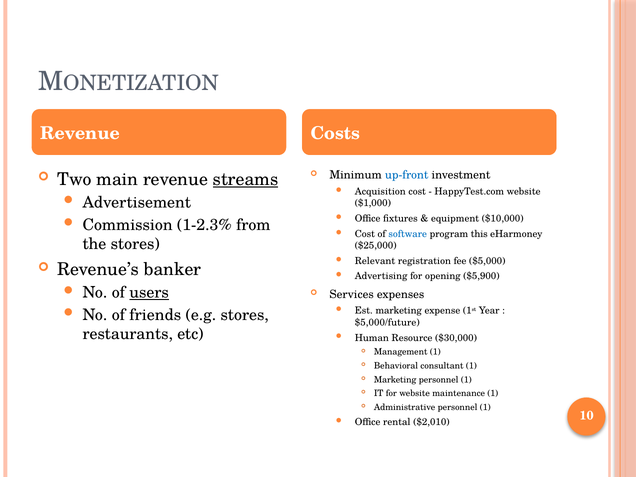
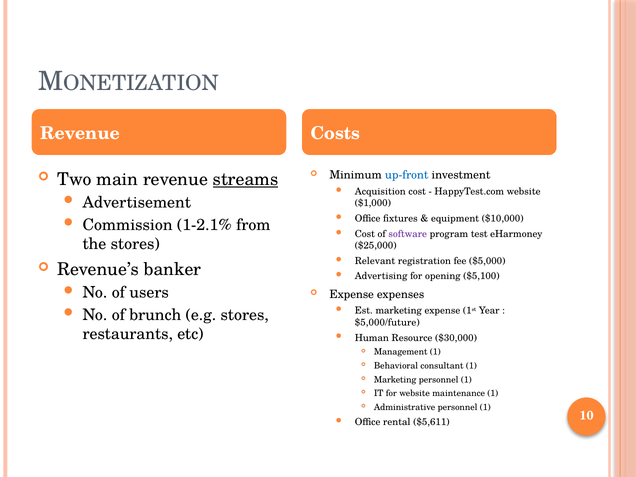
1-2.3%: 1-2.3% -> 1-2.1% (204, 225)
software colour: blue -> purple (408, 234)
this: this -> test (479, 234)
$5,900: $5,900 -> $5,100 (481, 276)
users underline: present -> none (149, 293)
Services: Services -> Expense (352, 294)
friends: friends -> brunch (155, 315)
$2,010: $2,010 -> $5,611 (431, 422)
